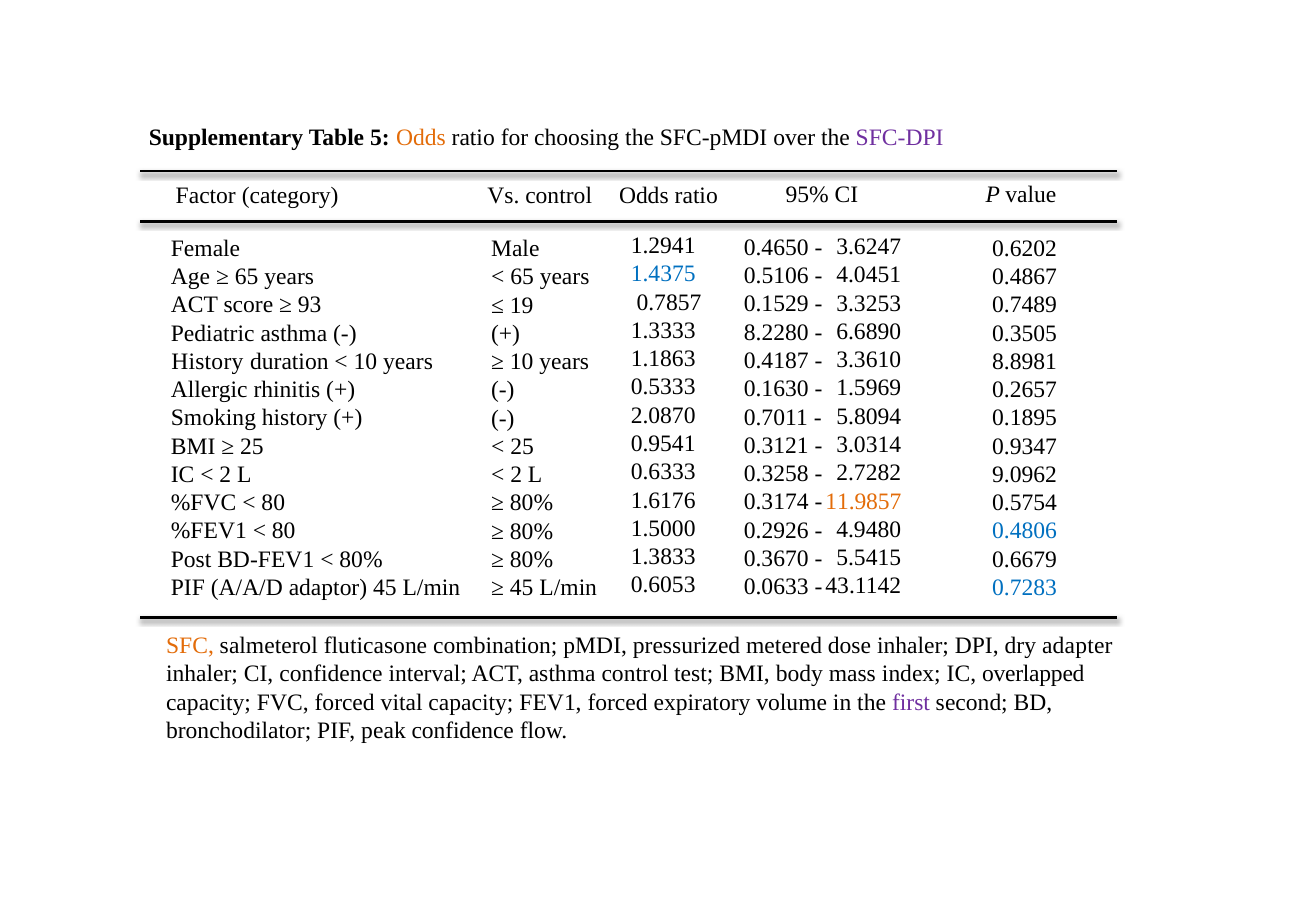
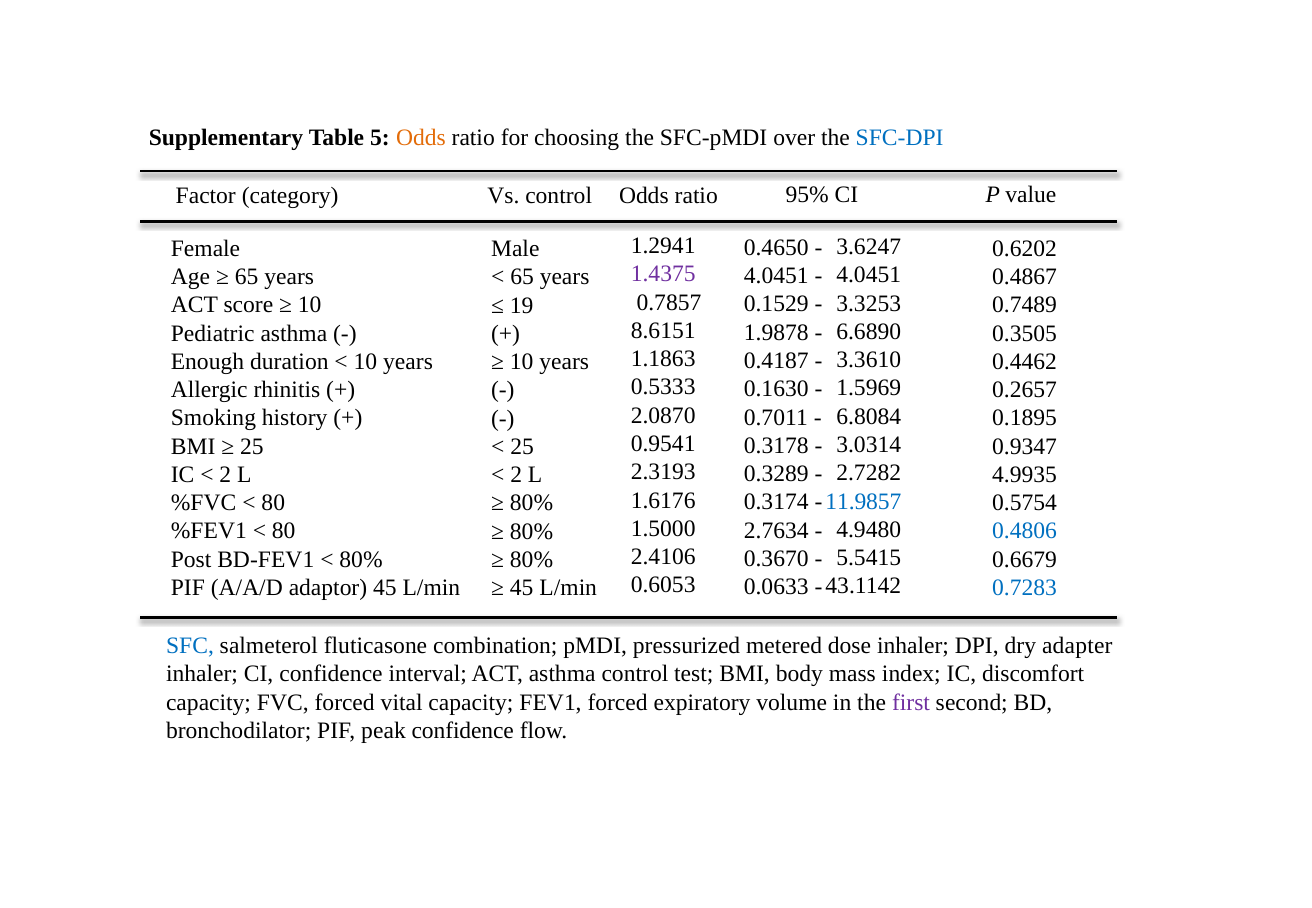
SFC-DPI colour: purple -> blue (900, 138)
1.4375 colour: blue -> purple (663, 274)
0.5106: 0.5106 -> 4.0451 (776, 276)
93: 93 -> 10 (310, 305)
1.3333: 1.3333 -> 8.6151 (663, 331)
8.2280: 8.2280 -> 1.9878 (776, 333)
History: History -> Enough (207, 362)
8.8981: 8.8981 -> 0.4462 (1025, 362)
5.8094: 5.8094 -> 6.8084 (869, 417)
0.3121: 0.3121 -> 0.3178 (776, 446)
0.6333: 0.6333 -> 2.3193 (663, 472)
0.3258: 0.3258 -> 0.3289 (776, 474)
9.0962: 9.0962 -> 4.9935 (1025, 475)
11.9857 colour: orange -> blue (863, 501)
0.2926: 0.2926 -> 2.7634 (776, 530)
1.3833: 1.3833 -> 2.4106 (663, 557)
SFC colour: orange -> blue (190, 646)
overlapped: overlapped -> discomfort (1033, 674)
